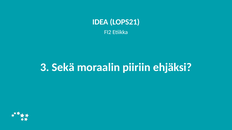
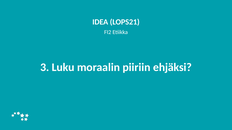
Sekä: Sekä -> Luku (63, 67)
